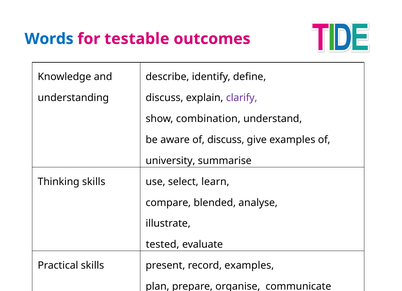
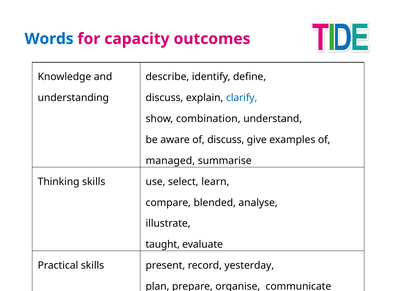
testable: testable -> capacity (137, 39)
clarify colour: purple -> blue (242, 98)
university: university -> managed (170, 161)
tested: tested -> taught (163, 244)
record examples: examples -> yesterday (249, 265)
